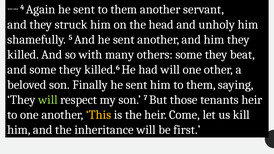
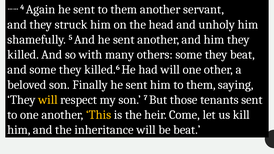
will colour: light green -> yellow (48, 100)
tenants heir: heir -> sent (252, 100)
be first: first -> beat (187, 130)
